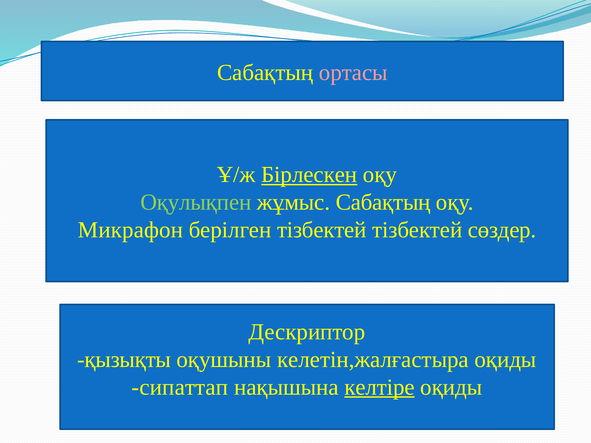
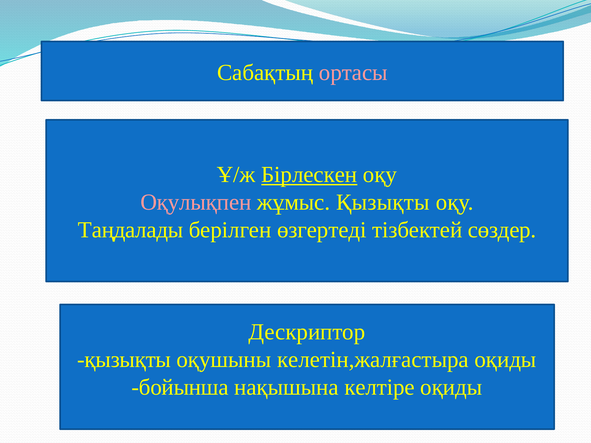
Оқулықпен colour: light green -> pink (196, 202)
жұмыс Сабақтың: Сабақтың -> Қызықты (383, 202)
Микрафон: Микрафон -> Таңдалады (131, 230)
берілген тізбектей: тізбектей -> өзгертеді (322, 230)
сипаттап: сипаттап -> бойынша (180, 387)
келтіре underline: present -> none (380, 387)
